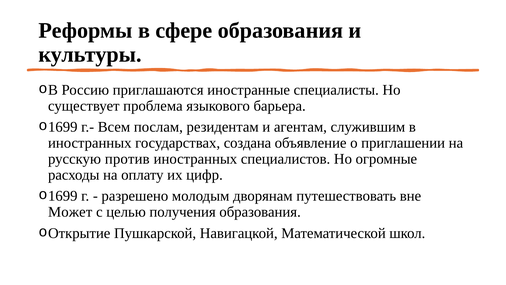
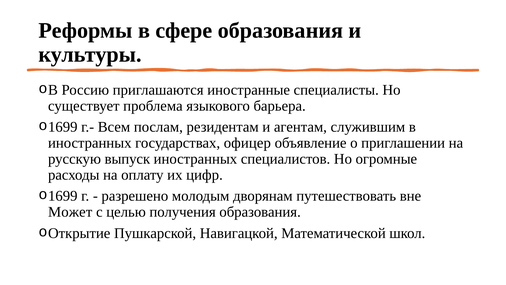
создана: создана -> офицер (247, 143)
против: против -> выпуск (127, 159)
